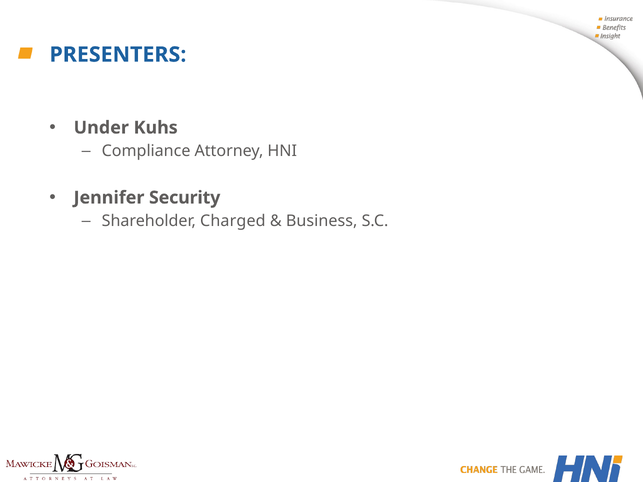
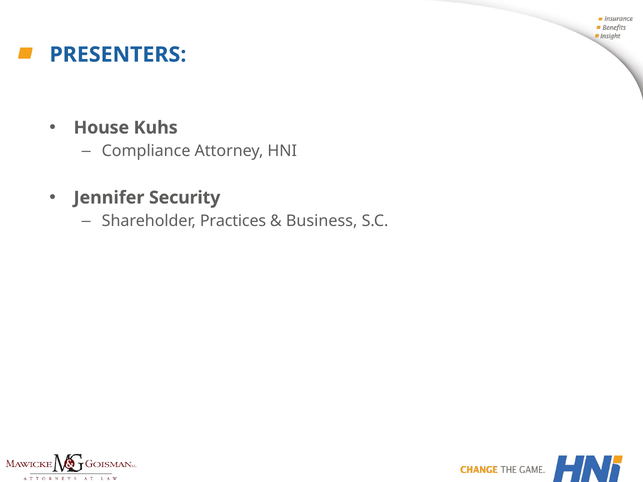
Under: Under -> House (101, 128)
Charged: Charged -> Practices (233, 221)
